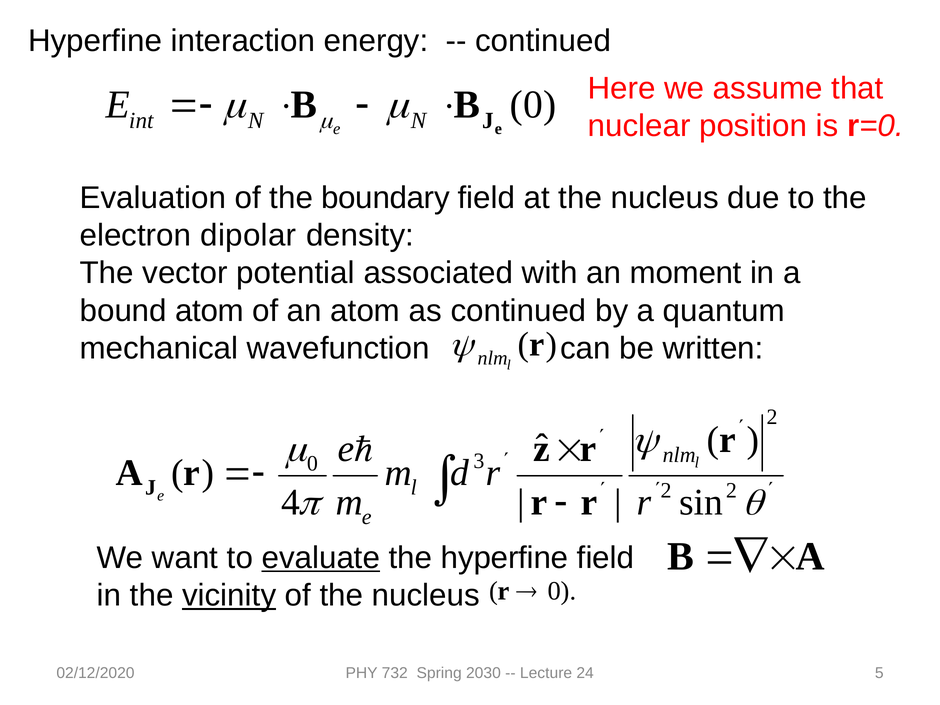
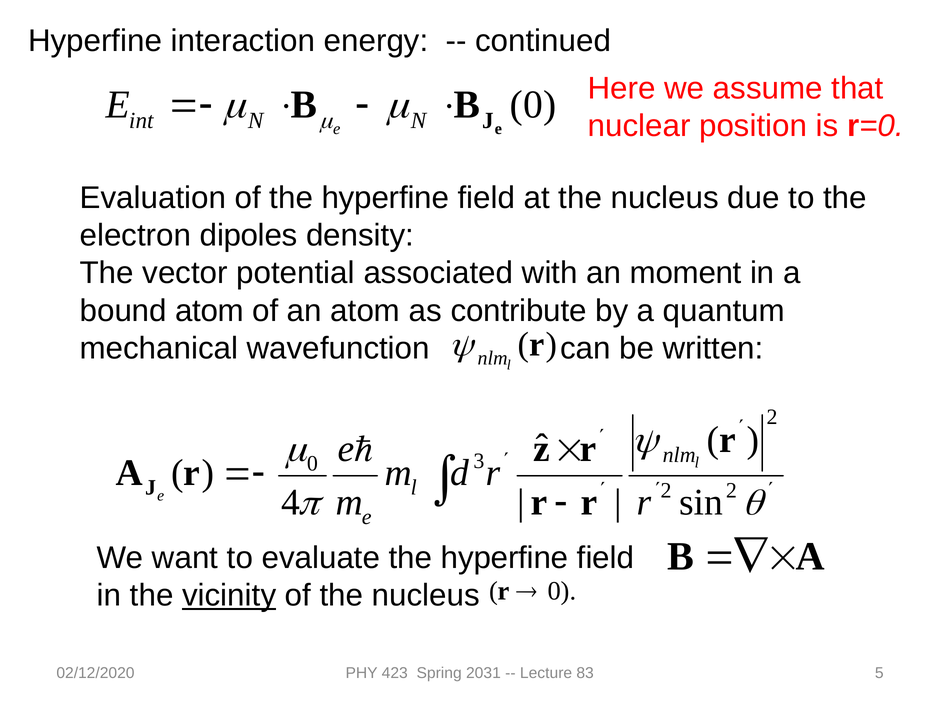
of the boundary: boundary -> hyperfine (385, 198)
dipolar: dipolar -> dipoles (249, 236)
as continued: continued -> contribute (519, 311)
evaluate underline: present -> none (321, 558)
732: 732 -> 423 (395, 673)
2030: 2030 -> 2031 (483, 673)
24: 24 -> 83 (585, 673)
